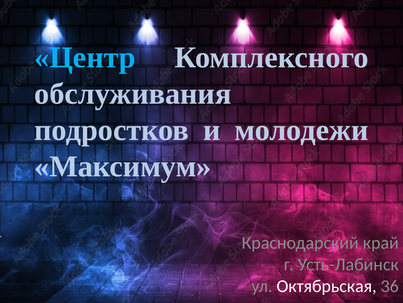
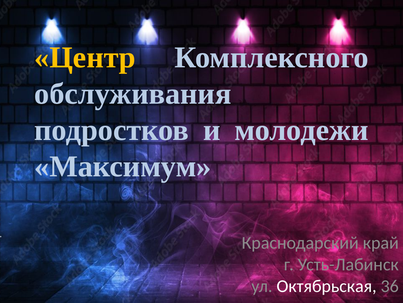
Центр colour: light blue -> yellow (85, 57)
